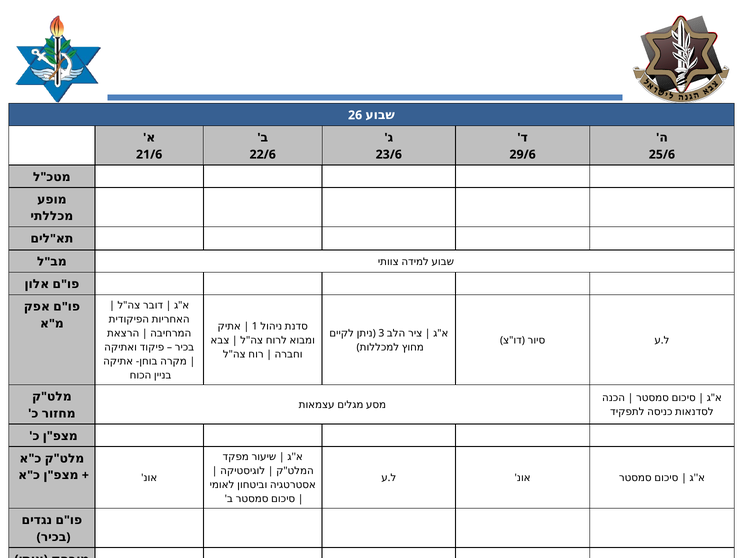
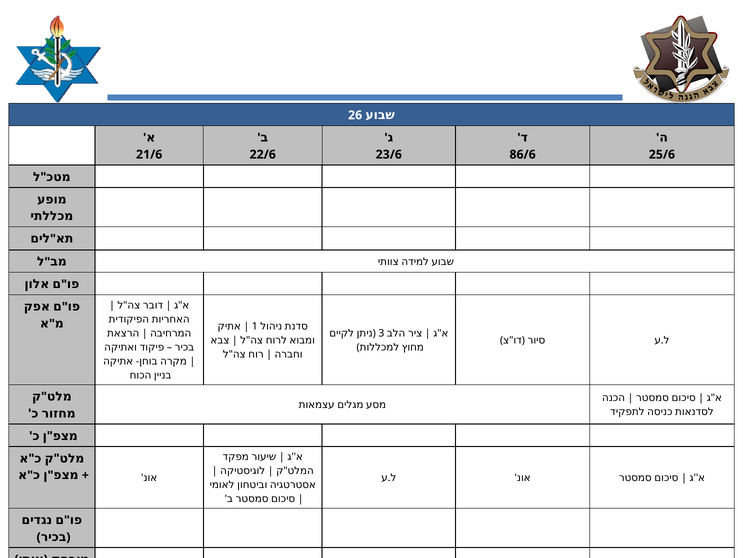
29/6: 29/6 -> 86/6 (523, 154)
